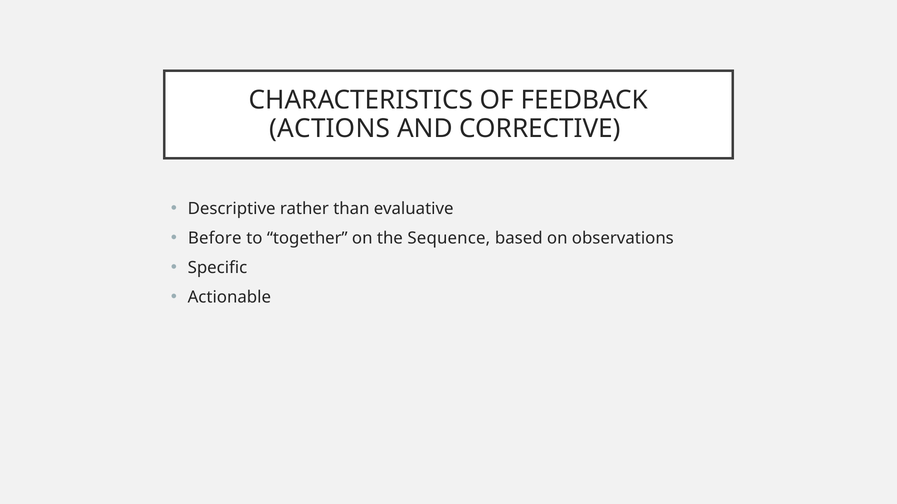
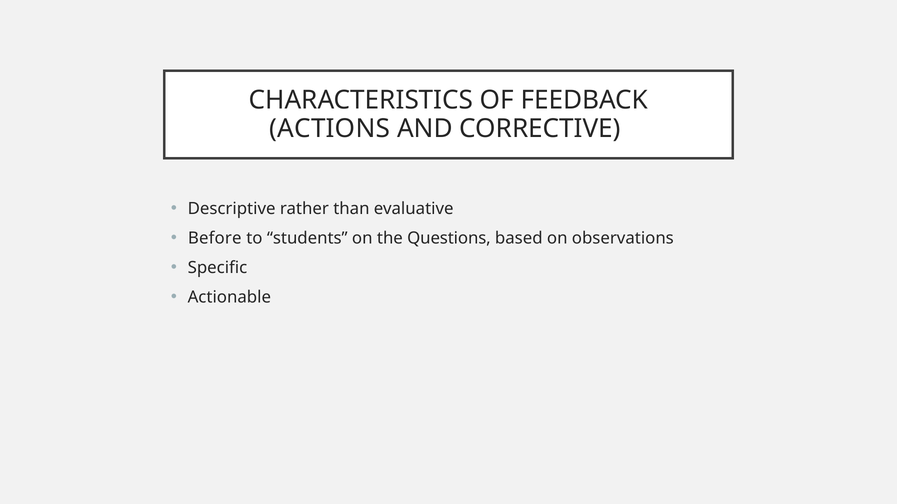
together: together -> students (307, 238)
Sequence: Sequence -> Questions (449, 238)
